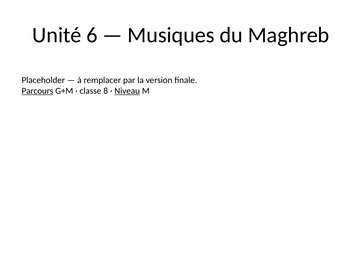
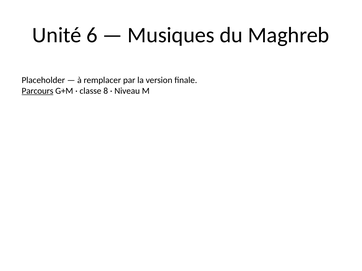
Niveau underline: present -> none (127, 91)
